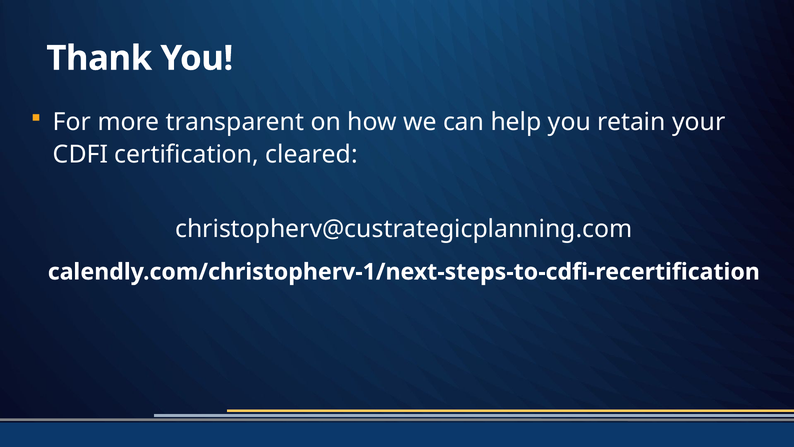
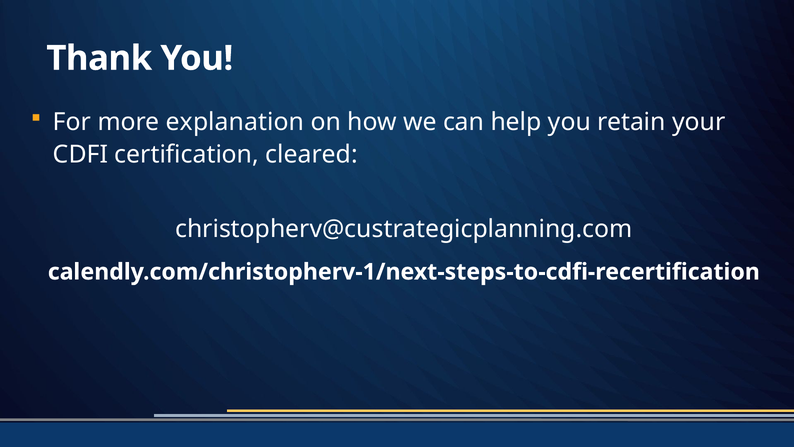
transparent: transparent -> explanation (235, 122)
